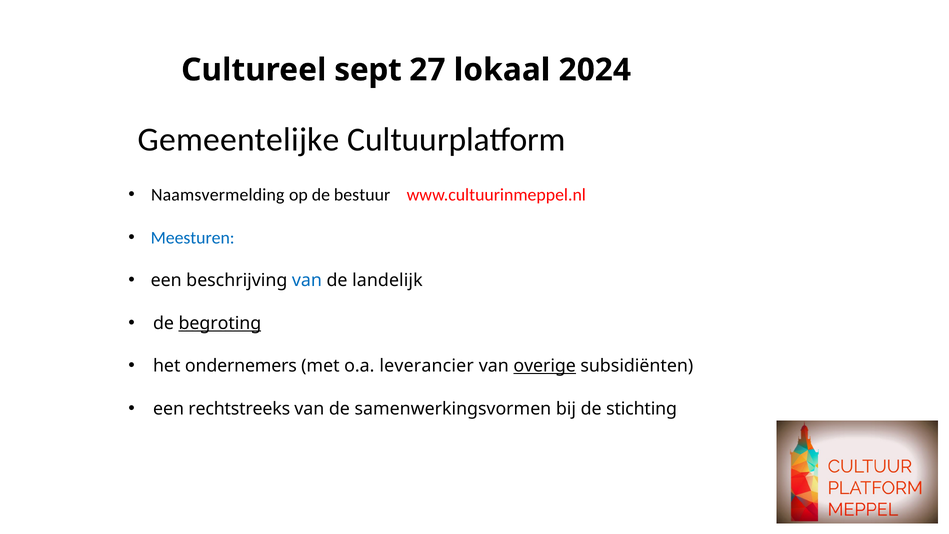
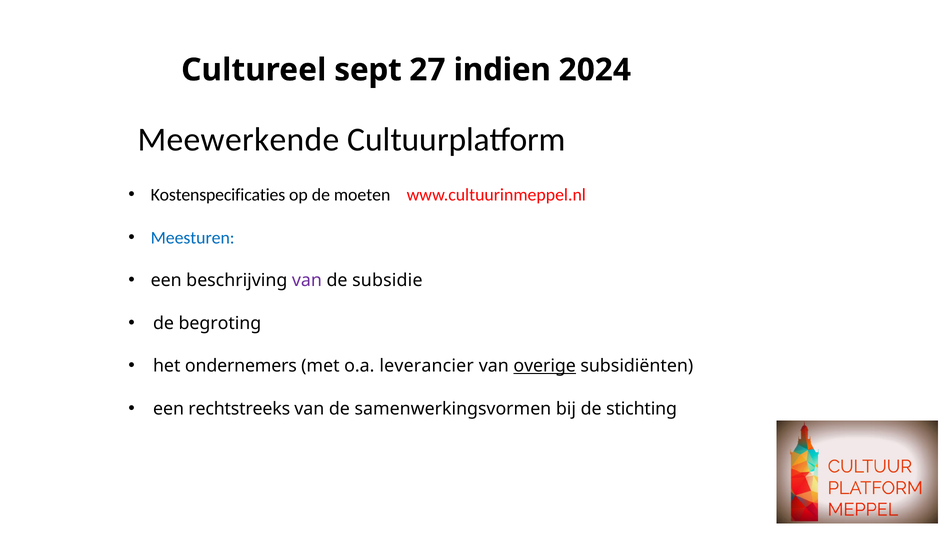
lokaal: lokaal -> indien (502, 70)
Gemeentelijke: Gemeentelijke -> Meewerkende (239, 140)
Naamsvermelding: Naamsvermelding -> Kostenspecificaties (218, 195)
bestuur: bestuur -> moeten (362, 195)
van colour: blue -> purple (307, 280)
landelijk: landelijk -> subsidie (387, 280)
begroting underline: present -> none (220, 323)
